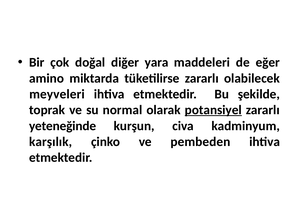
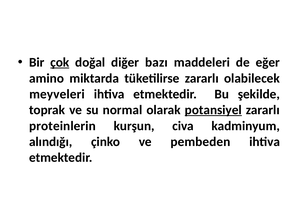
çok underline: none -> present (60, 63)
yara: yara -> bazı (156, 63)
yeteneğinde: yeteneğinde -> proteinlerin (62, 126)
karşılık: karşılık -> alındığı (51, 142)
